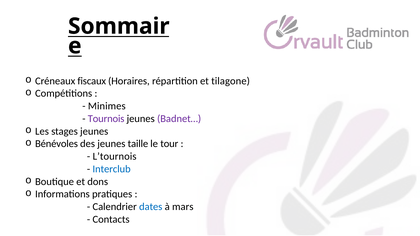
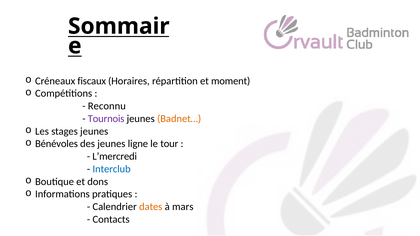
tilagone: tilagone -> moment (231, 81)
Minimes: Minimes -> Reconnu (107, 106)
Badnet… colour: purple -> orange (179, 119)
taille: taille -> ligne (138, 144)
L’tournois: L’tournois -> L’mercredi (115, 157)
dates colour: blue -> orange (151, 207)
